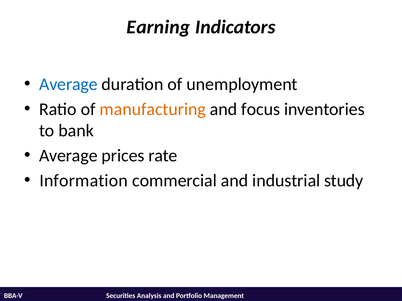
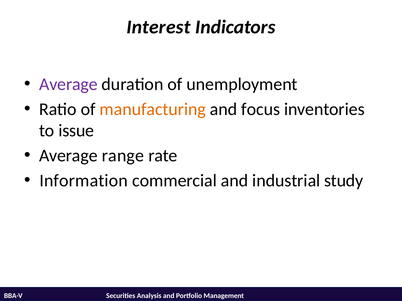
Earning: Earning -> Interest (158, 27)
Average colour: blue -> purple (68, 84)
bank: bank -> issue (76, 131)
prices: prices -> range (123, 156)
